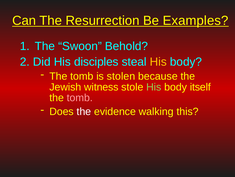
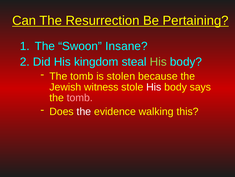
Examples: Examples -> Pertaining (196, 20)
Behold: Behold -> Insane (126, 46)
disciples: disciples -> kingdom (96, 62)
His colour: yellow -> light green (158, 62)
His colour: light green -> white (154, 87)
itself: itself -> says (200, 87)
